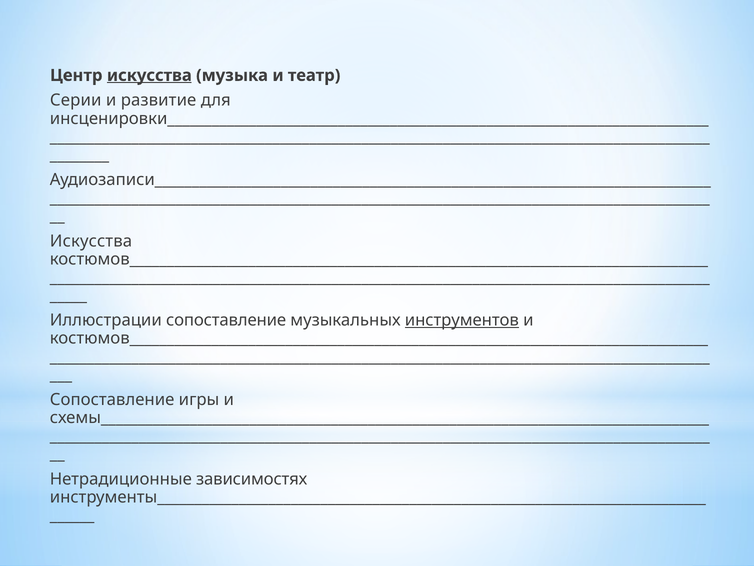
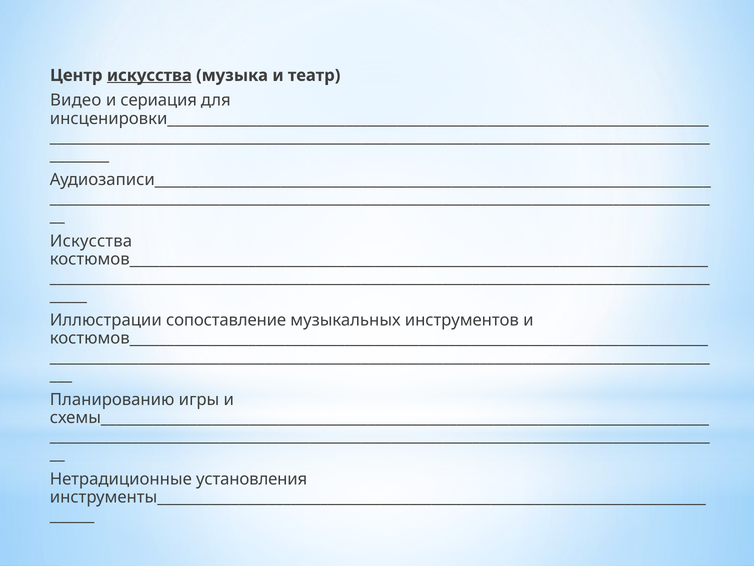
Серии: Серии -> Видео (76, 100)
развитие: развитие -> сериация (159, 100)
инструментов underline: present -> none (462, 320)
Сопоставление: Сопоставление -> Планированию (112, 399)
зависимостях: зависимостях -> установления (252, 479)
